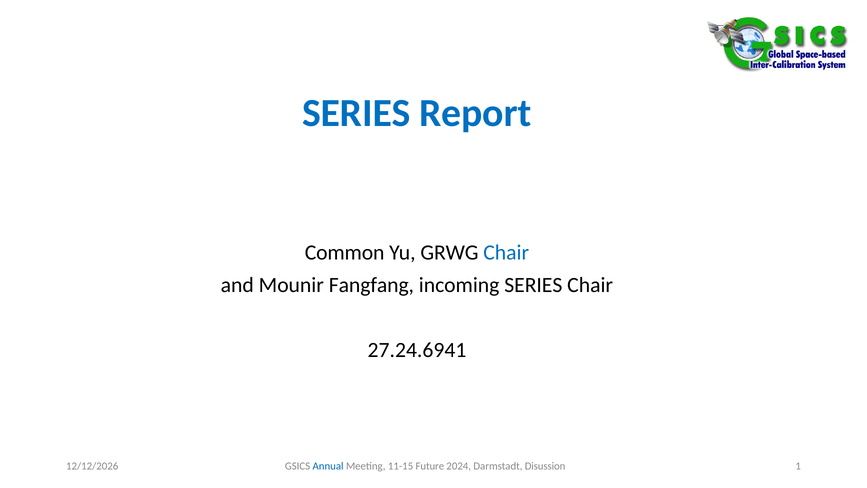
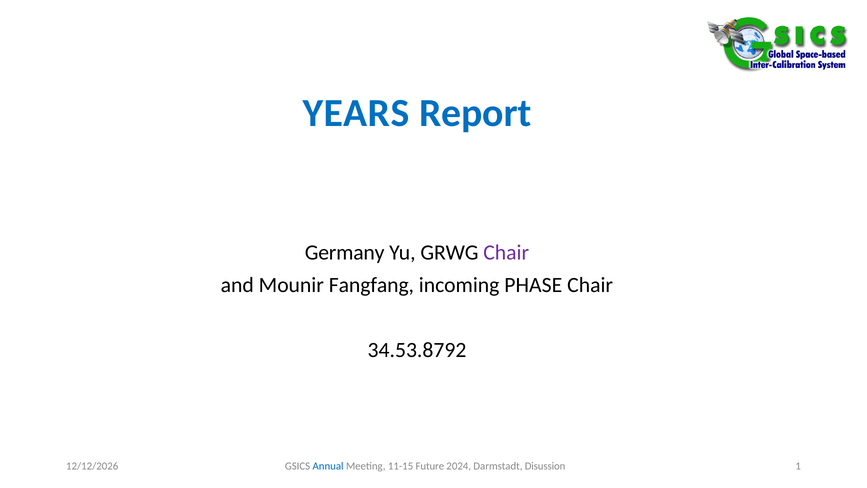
SERIES: SERIES -> YEARS (356, 113)
Common: Common -> Germany (345, 252)
Chair colour: blue -> purple (506, 252)
incoming SERIES: SERIES -> PHASE (533, 285)
27.24.6941: 27.24.6941 -> 34.53.8792 (417, 350)
